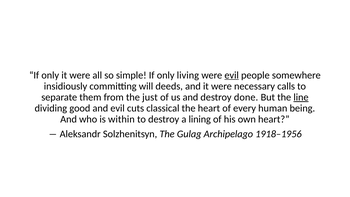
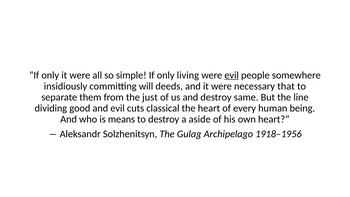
calls: calls -> that (286, 86)
done: done -> same (246, 97)
line underline: present -> none (301, 97)
within: within -> means (122, 119)
lining: lining -> aside (200, 119)
